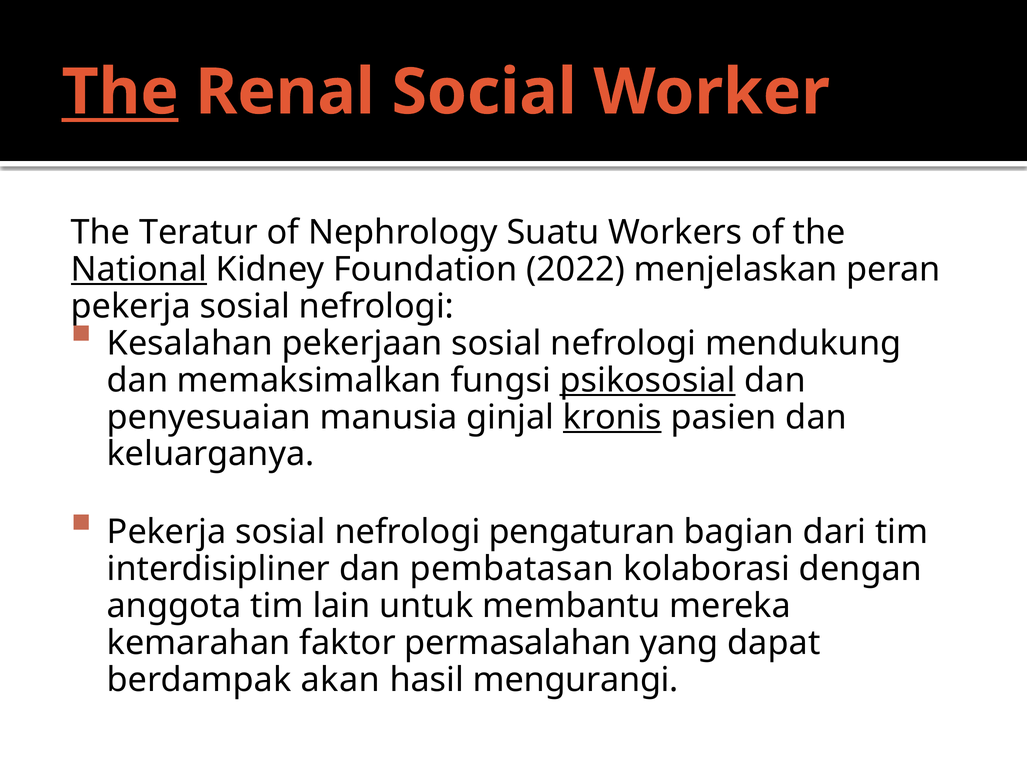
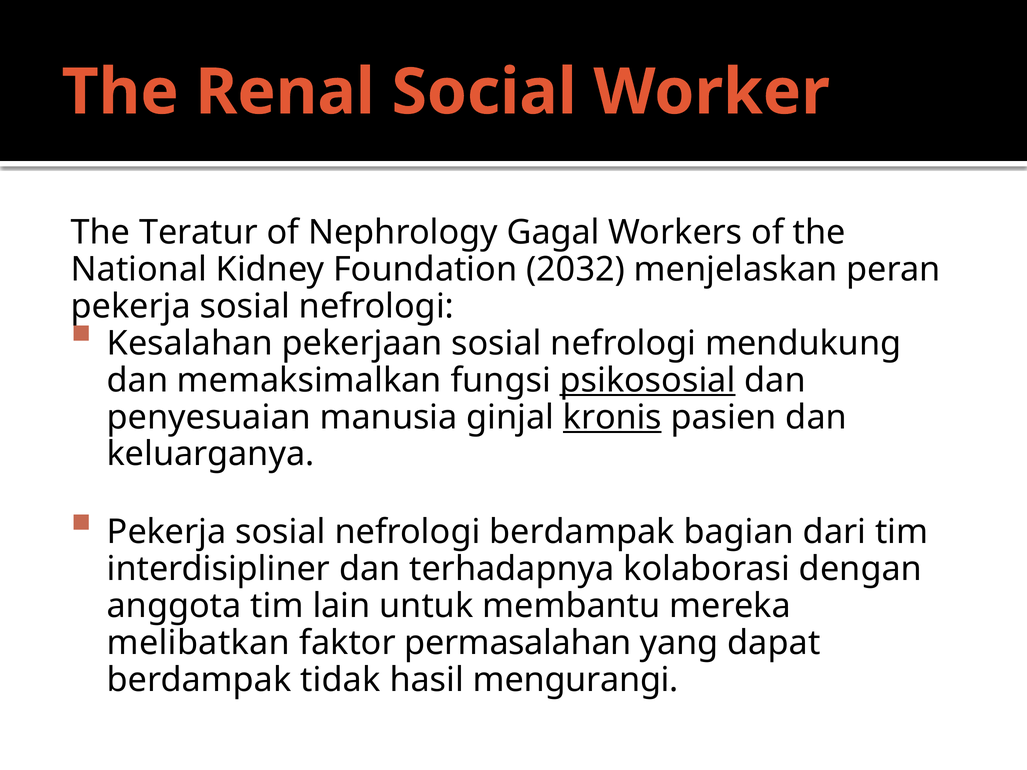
The underline: present -> none (120, 92)
Suatu: Suatu -> Gagal (553, 233)
National underline: present -> none (139, 270)
2022: 2022 -> 2032 (576, 270)
nefrologi pengaturan: pengaturan -> berdampak (582, 532)
pembatasan: pembatasan -> terhadapnya (512, 569)
kemarahan: kemarahan -> melibatkan (198, 643)
akan: akan -> tidak (340, 680)
